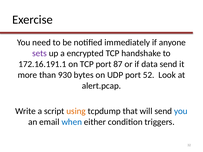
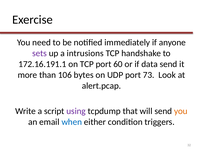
encrypted: encrypted -> intrusions (85, 53)
87: 87 -> 60 (118, 64)
930: 930 -> 106 (65, 75)
52: 52 -> 73 (149, 75)
using colour: orange -> purple (76, 111)
you colour: blue -> orange (181, 111)
